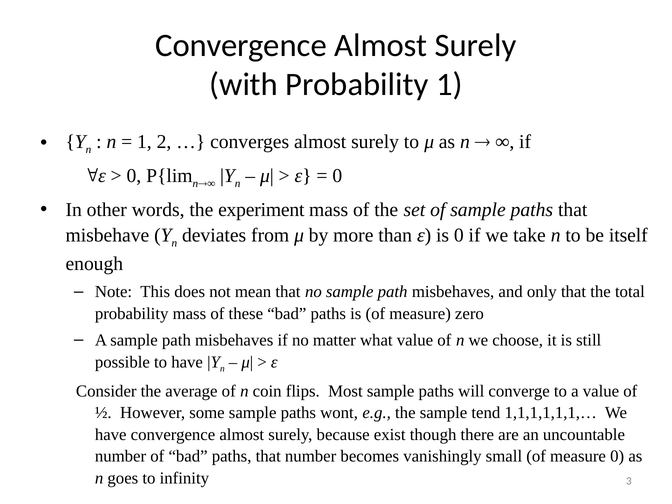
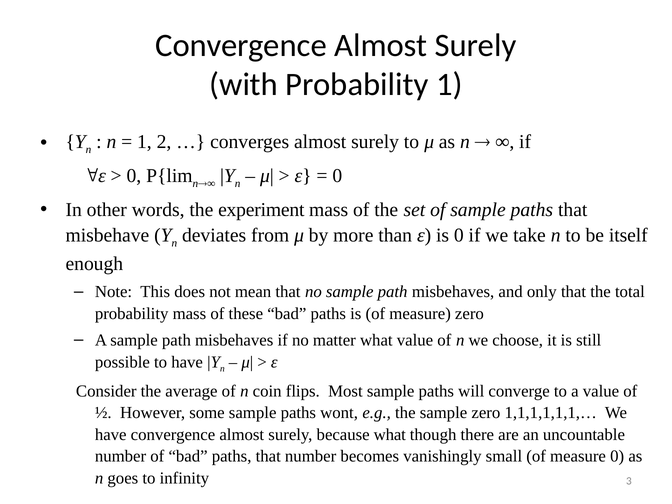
sample tend: tend -> zero (486, 413)
because exist: exist -> what (390, 435)
